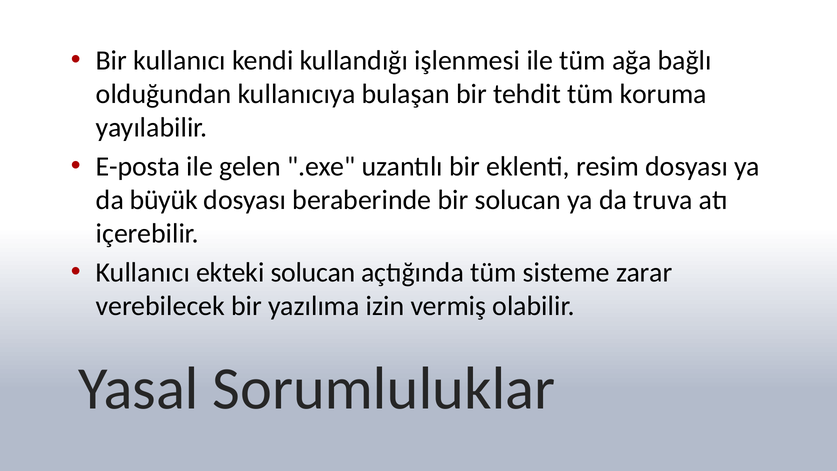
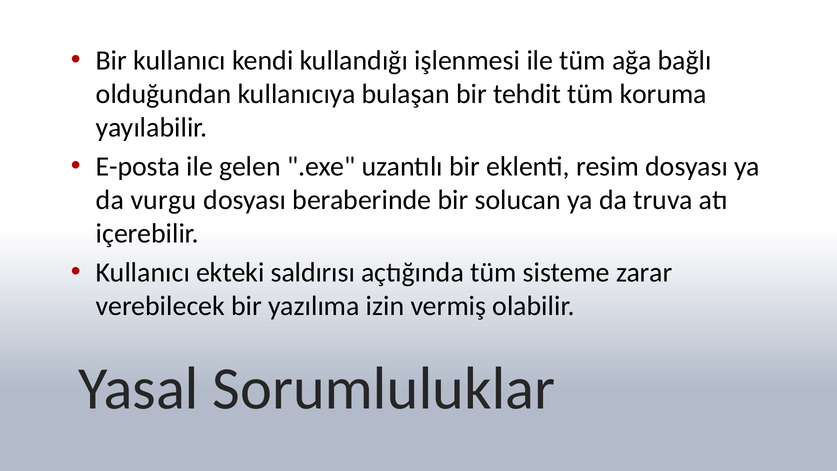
büyük: büyük -> vurgu (163, 200)
ekteki solucan: solucan -> saldırısı (313, 272)
